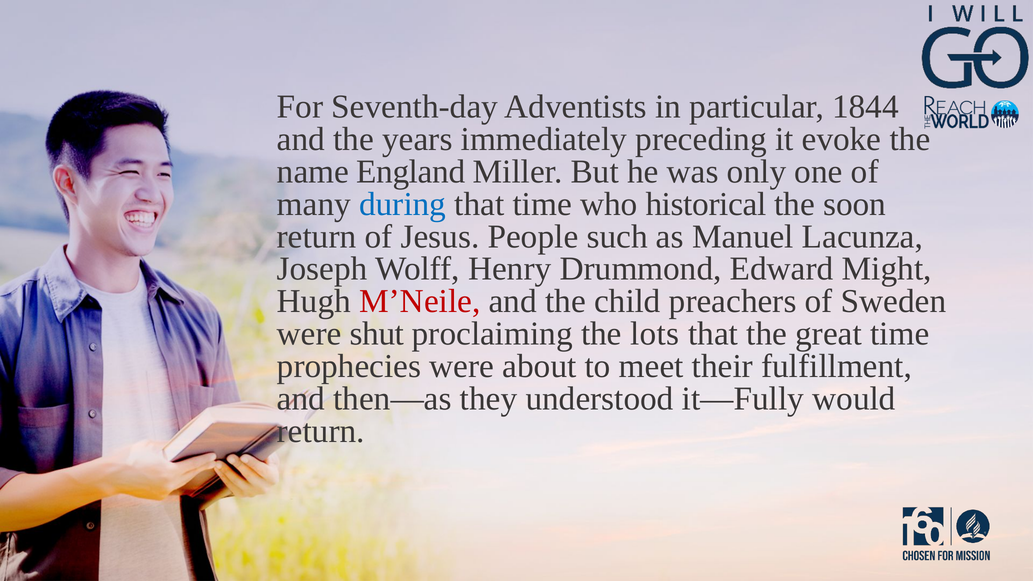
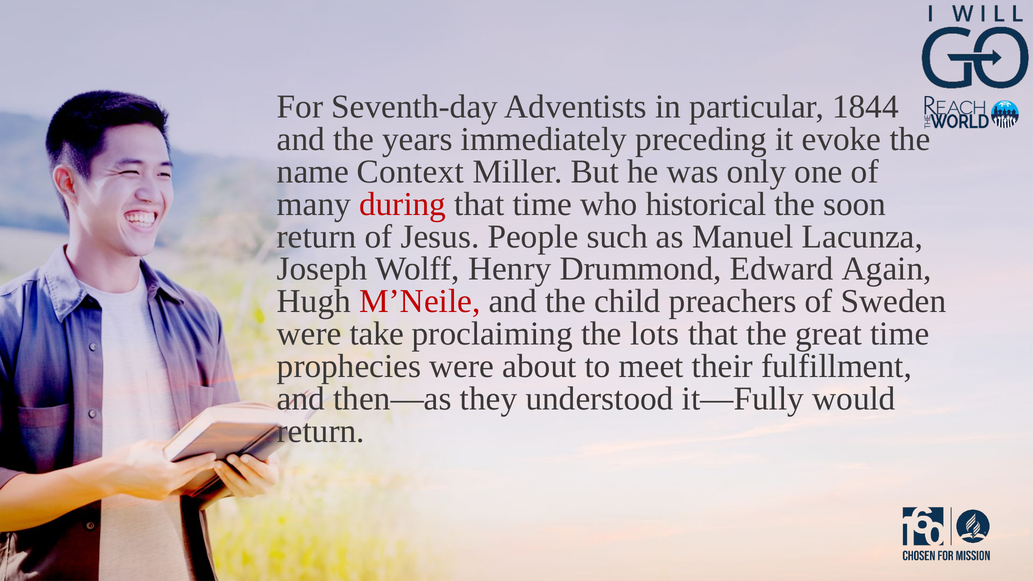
England: England -> Context (410, 172)
during colour: blue -> red (403, 204)
Might: Might -> Again (887, 269)
shut: shut -> take (377, 334)
